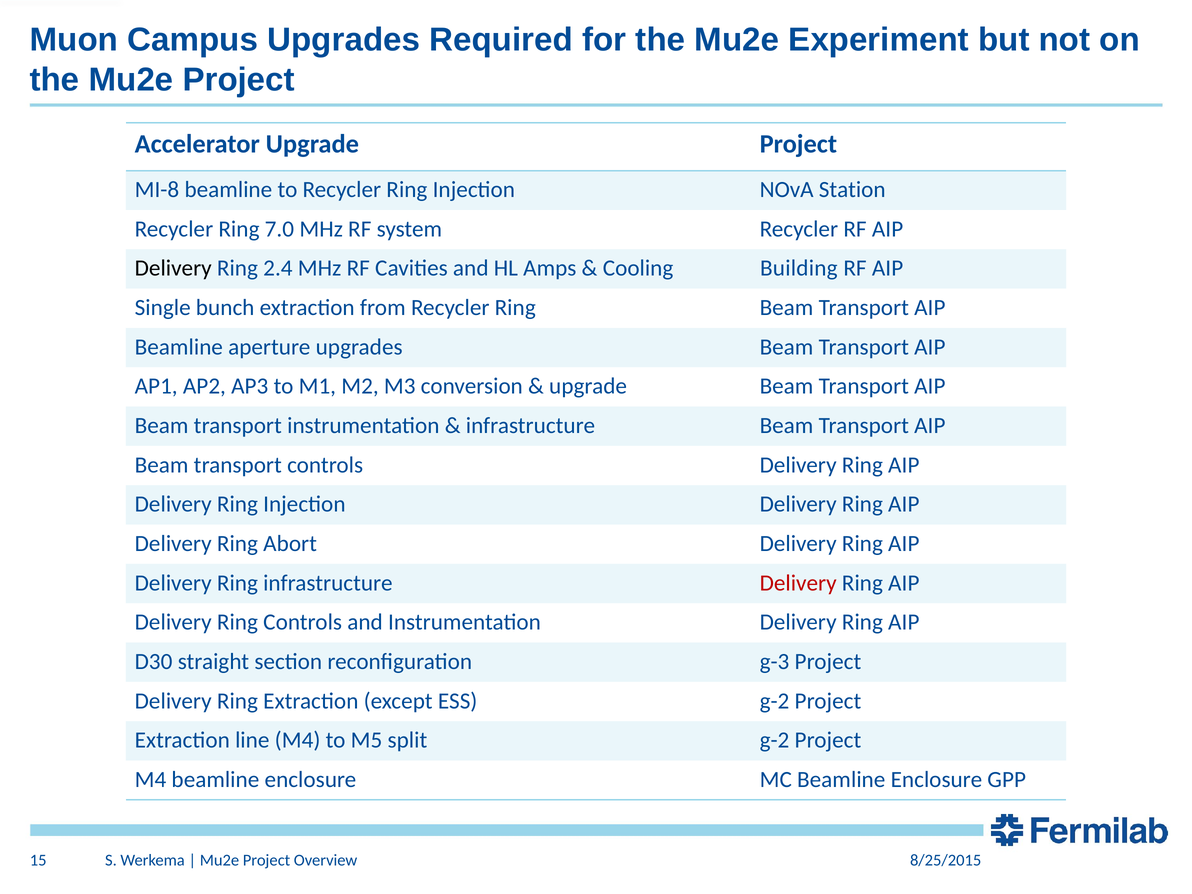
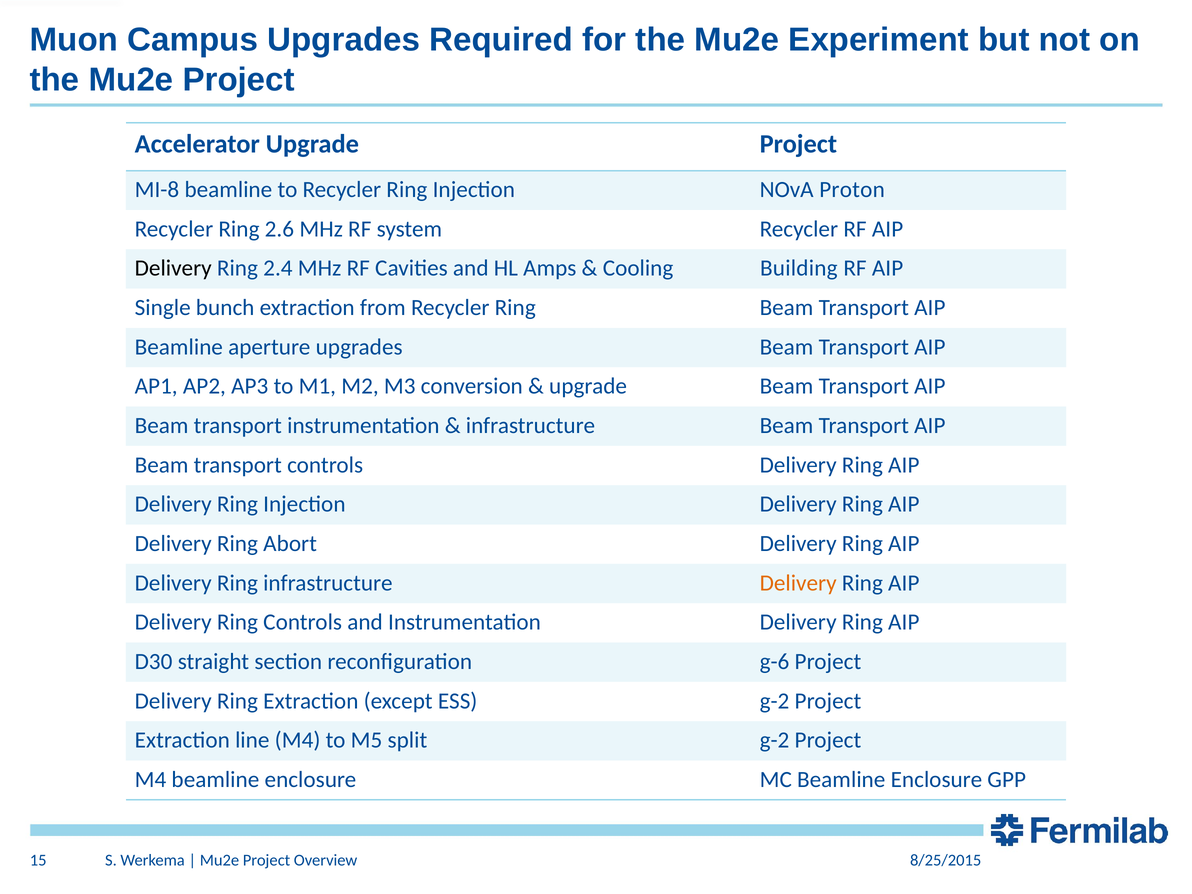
Station: Station -> Proton (852, 190)
7.0: 7.0 -> 2.6 (279, 229)
Delivery colour: red -> orange (798, 583)
g-3: g-3 -> g-6 (775, 662)
